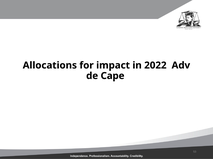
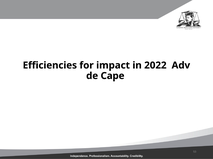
Allocations: Allocations -> Efficiencies (50, 66)
